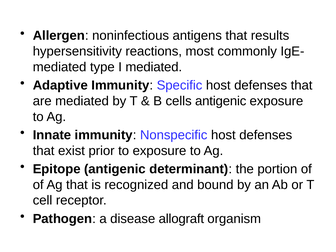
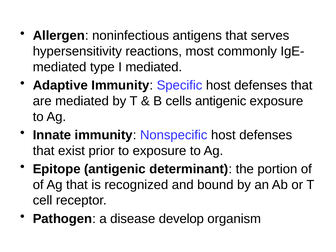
results: results -> serves (270, 36)
allograft: allograft -> develop (181, 219)
